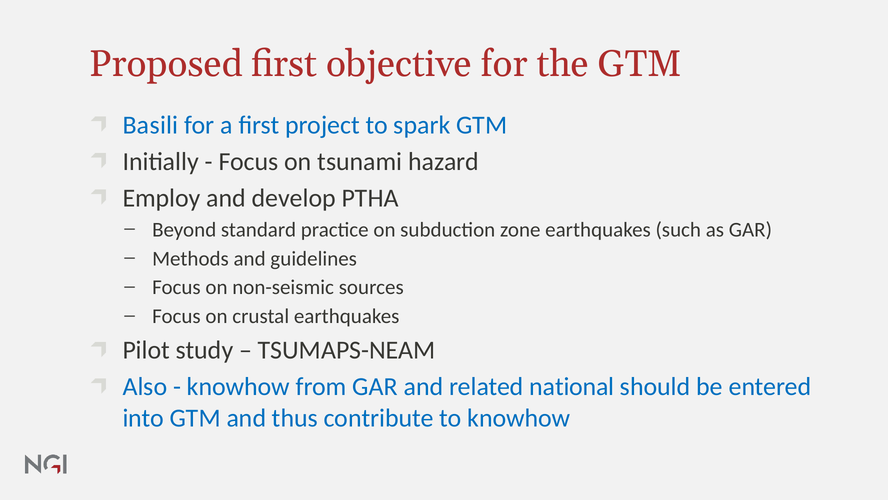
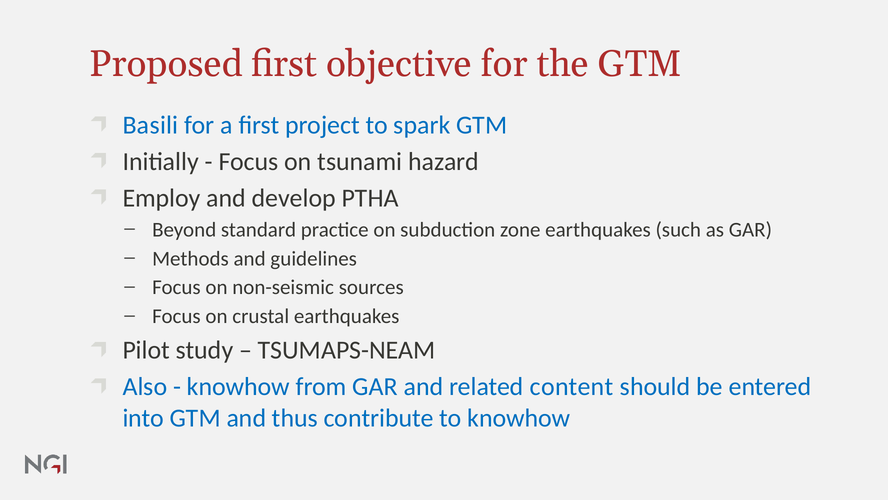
national: national -> content (572, 387)
